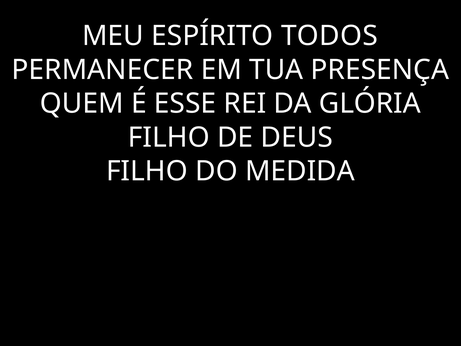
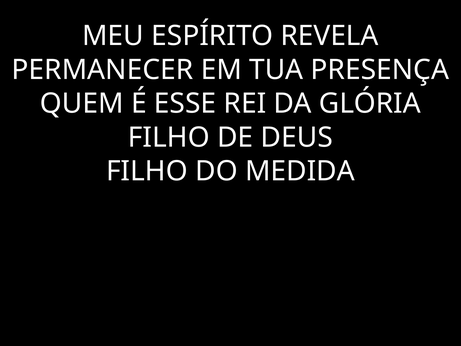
TODOS: TODOS -> REVELA (330, 36)
